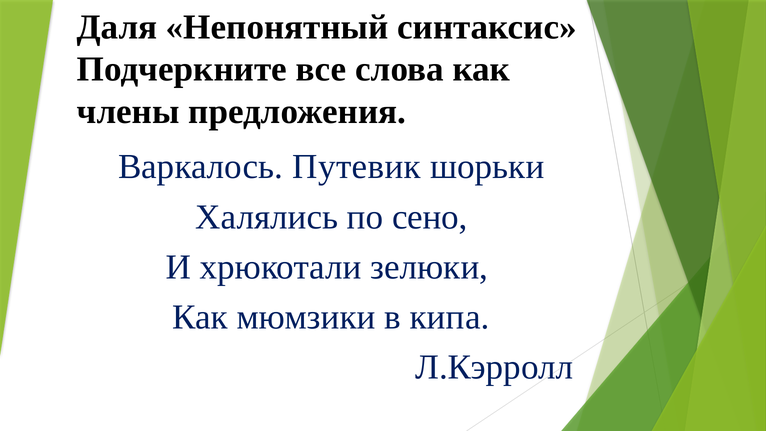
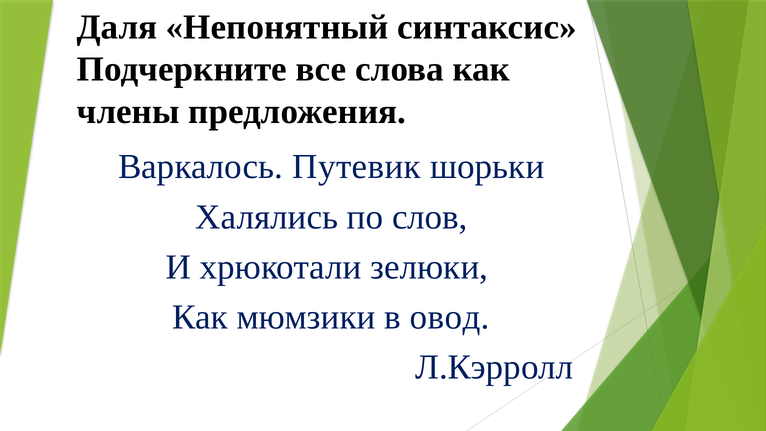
сено: сено -> слов (430, 217)
кипа: кипа -> овод (450, 317)
